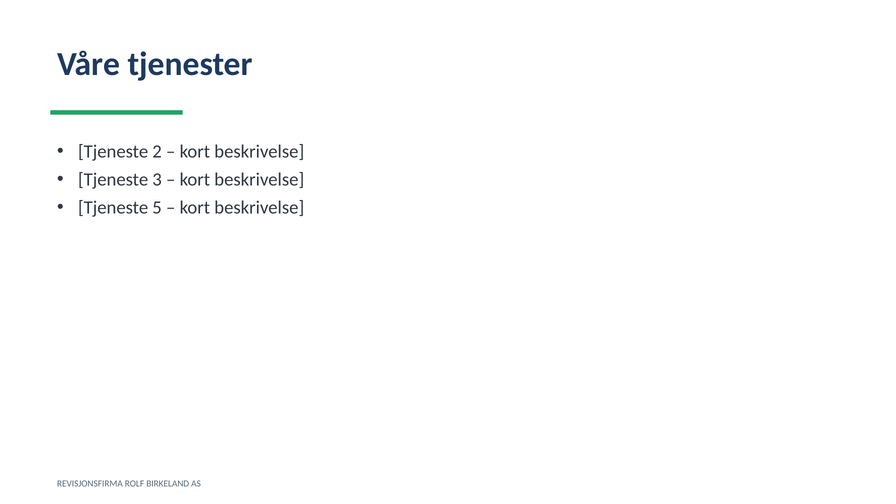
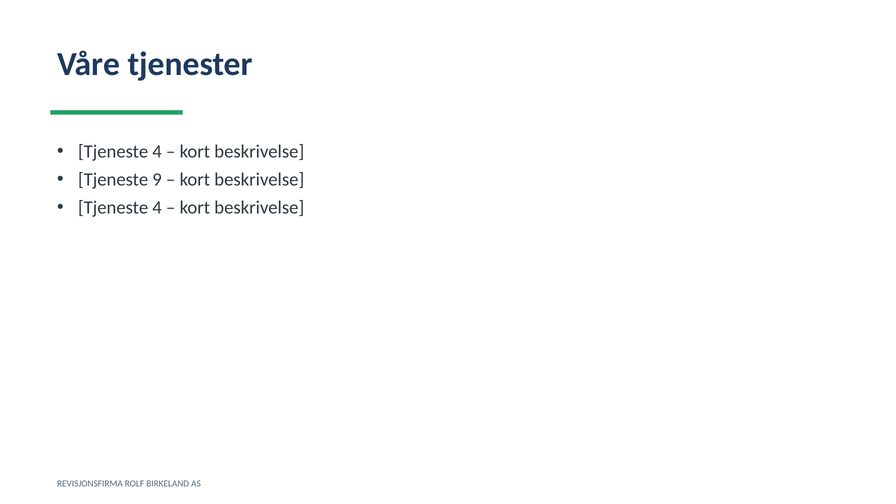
2: 2 -> 4 (157, 152)
3: 3 -> 9 (157, 180)
5: 5 -> 4 (157, 208)
